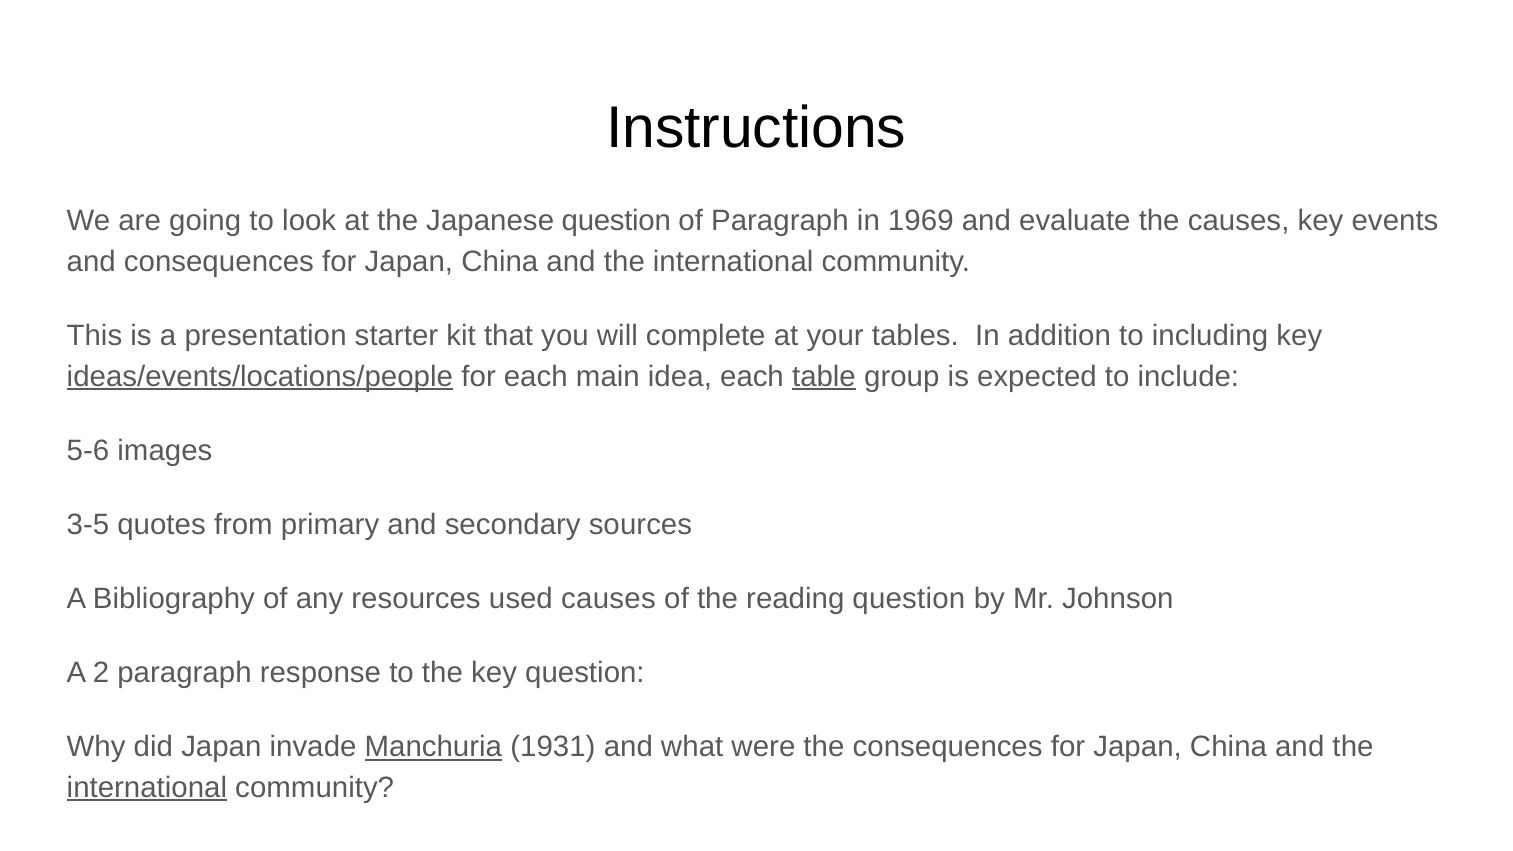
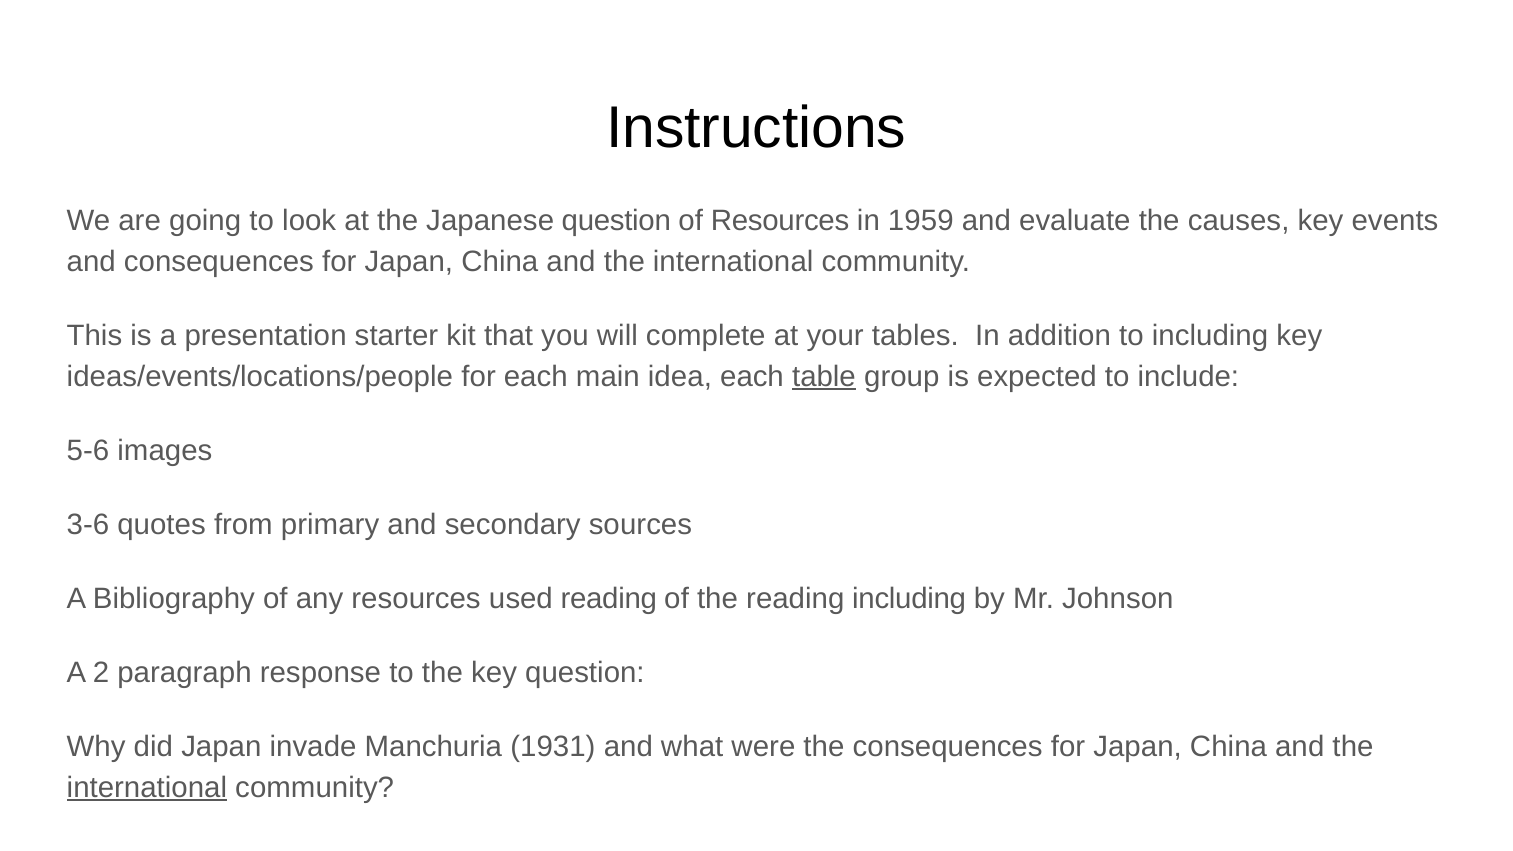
of Paragraph: Paragraph -> Resources (780, 221)
1969: 1969 -> 1959 (921, 221)
ideas/events/locations/people underline: present -> none (260, 376)
3-5: 3-5 -> 3-6 (88, 525)
used causes: causes -> reading (609, 599)
reading question: question -> including (909, 599)
Manchuria underline: present -> none (433, 747)
